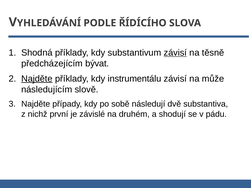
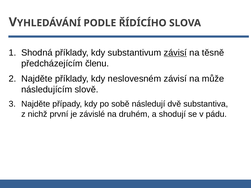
bývat: bývat -> členu (97, 64)
Najděte underline: present -> none (37, 79)
instrumentálu: instrumentálu -> neslovesném (134, 79)
